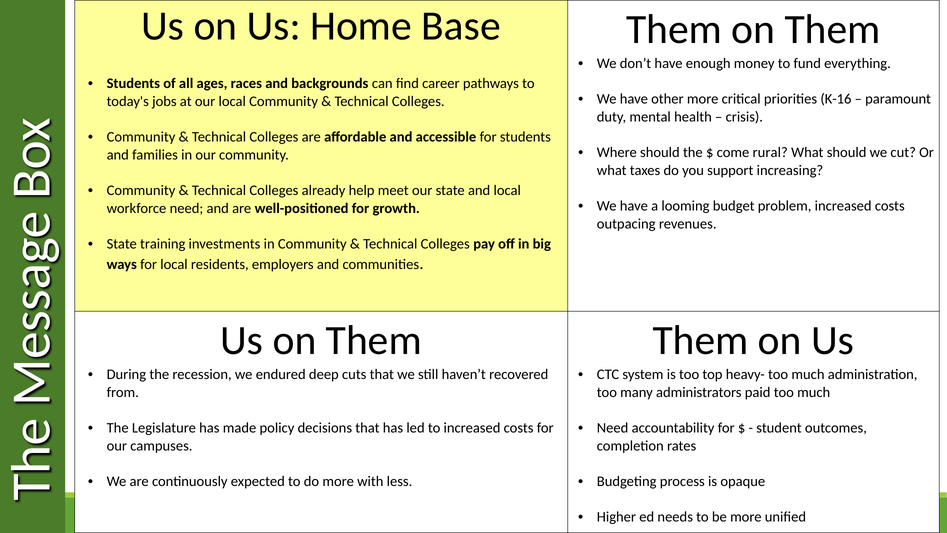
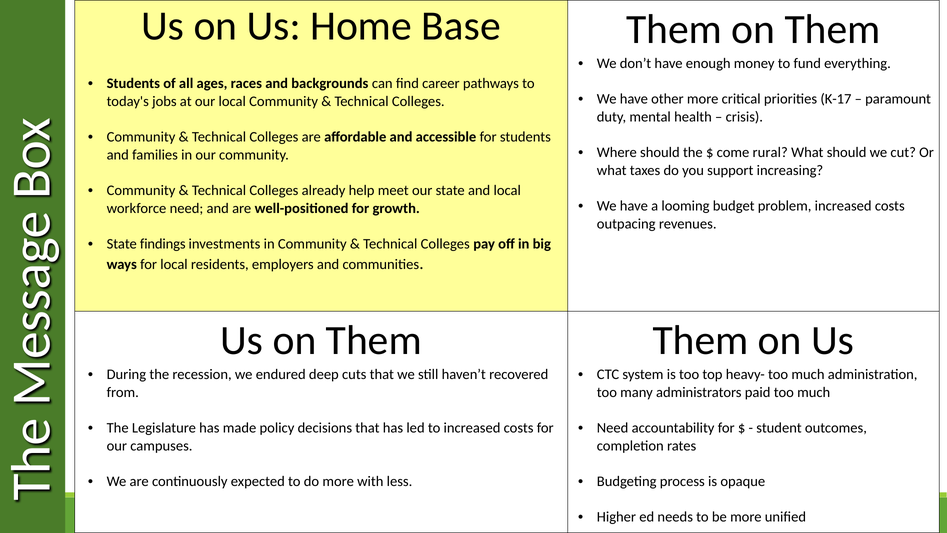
K-16: K-16 -> K-17 (836, 99)
training: training -> findings (163, 244)
